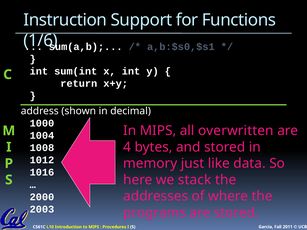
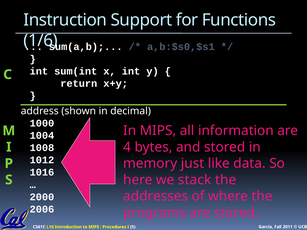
overwritten: overwritten -> information (236, 131)
2003: 2003 -> 2006 (42, 209)
